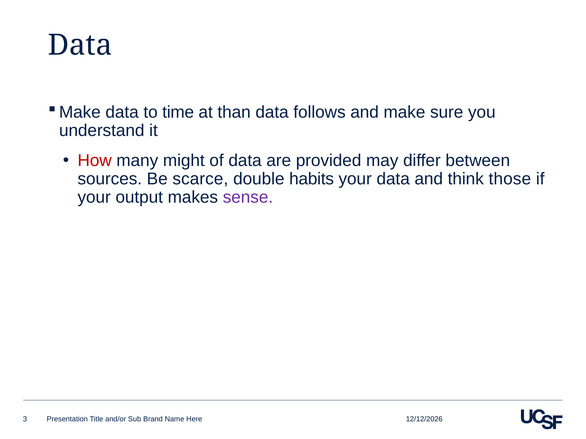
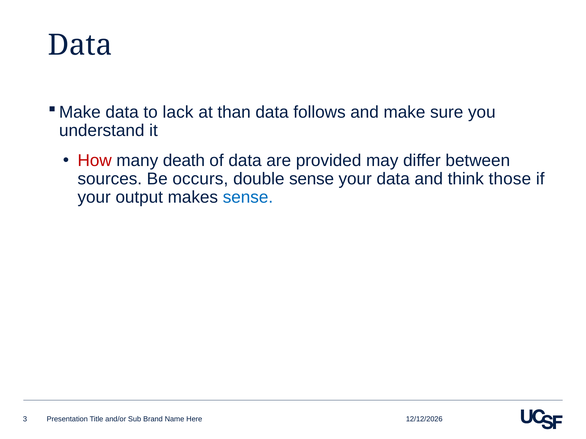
time: time -> lack (178, 112)
might: might -> death (184, 161)
scarce: scarce -> occurs (200, 179)
double habits: habits -> sense (312, 179)
sense colour: purple -> blue (248, 197)
